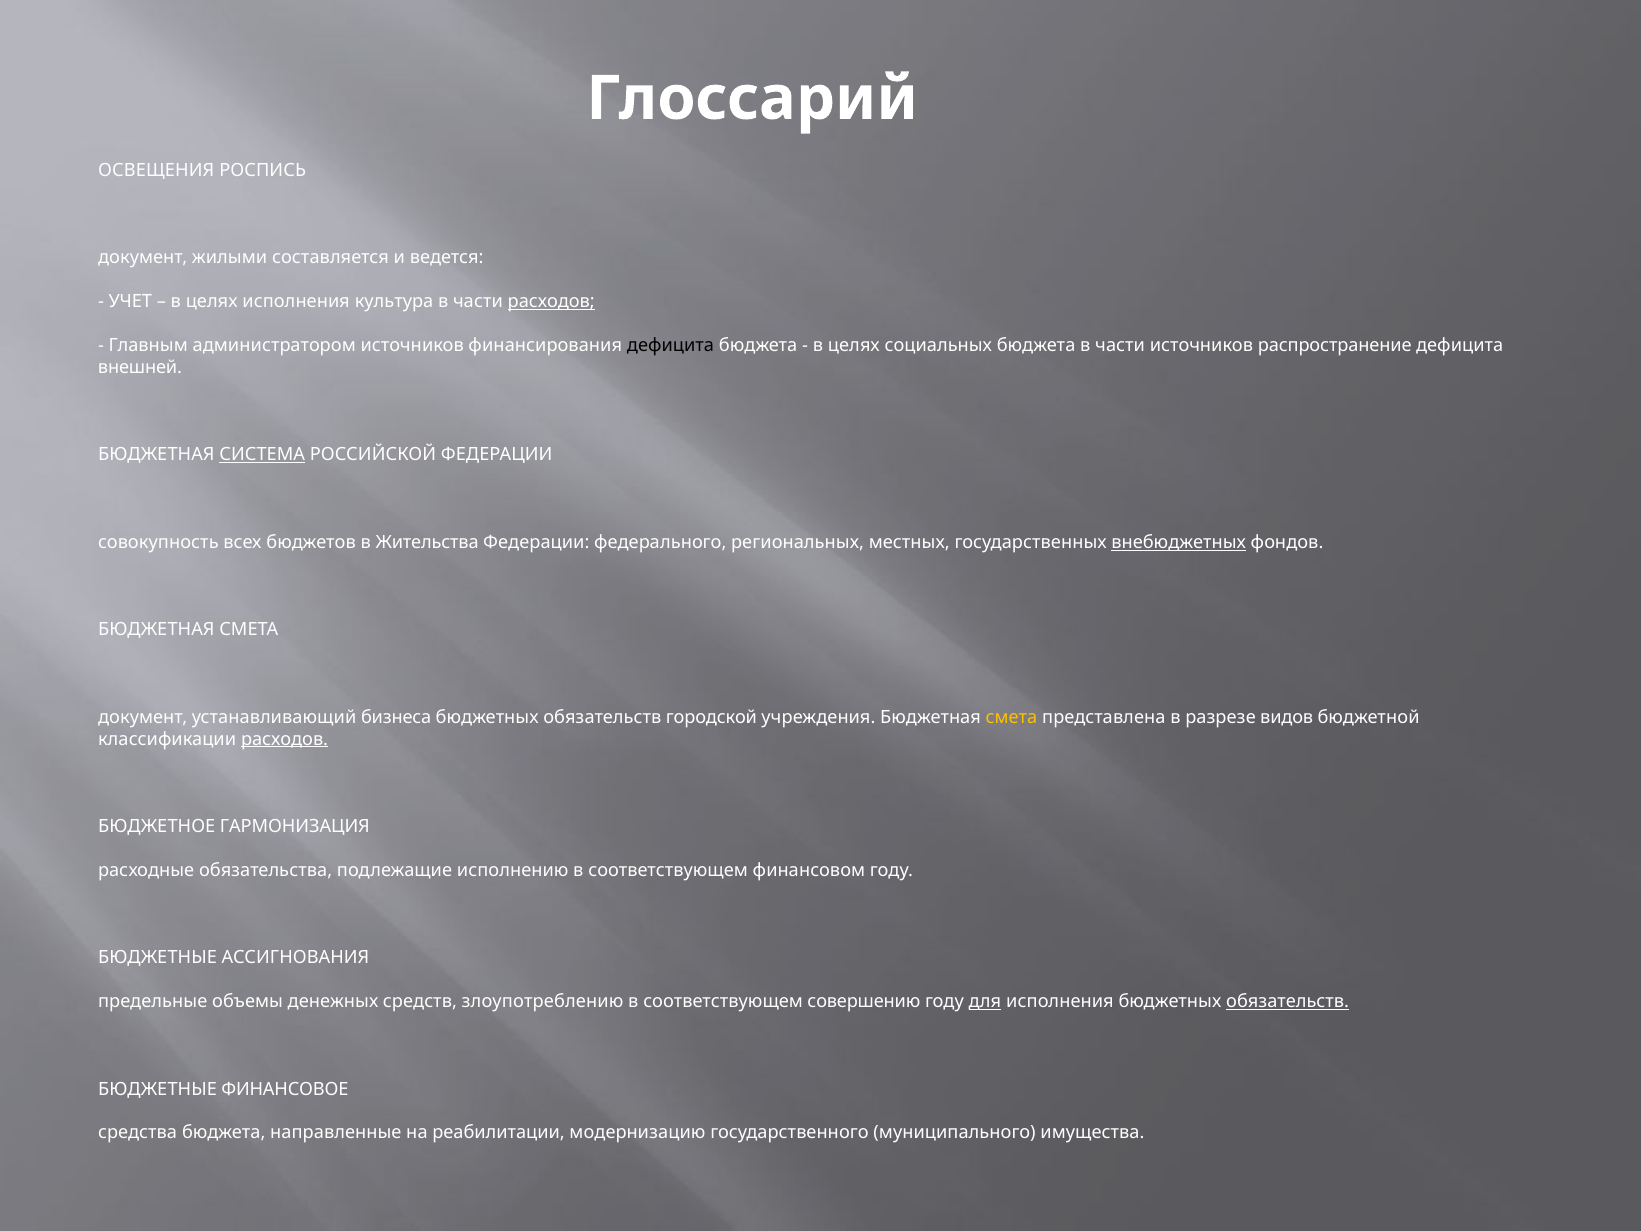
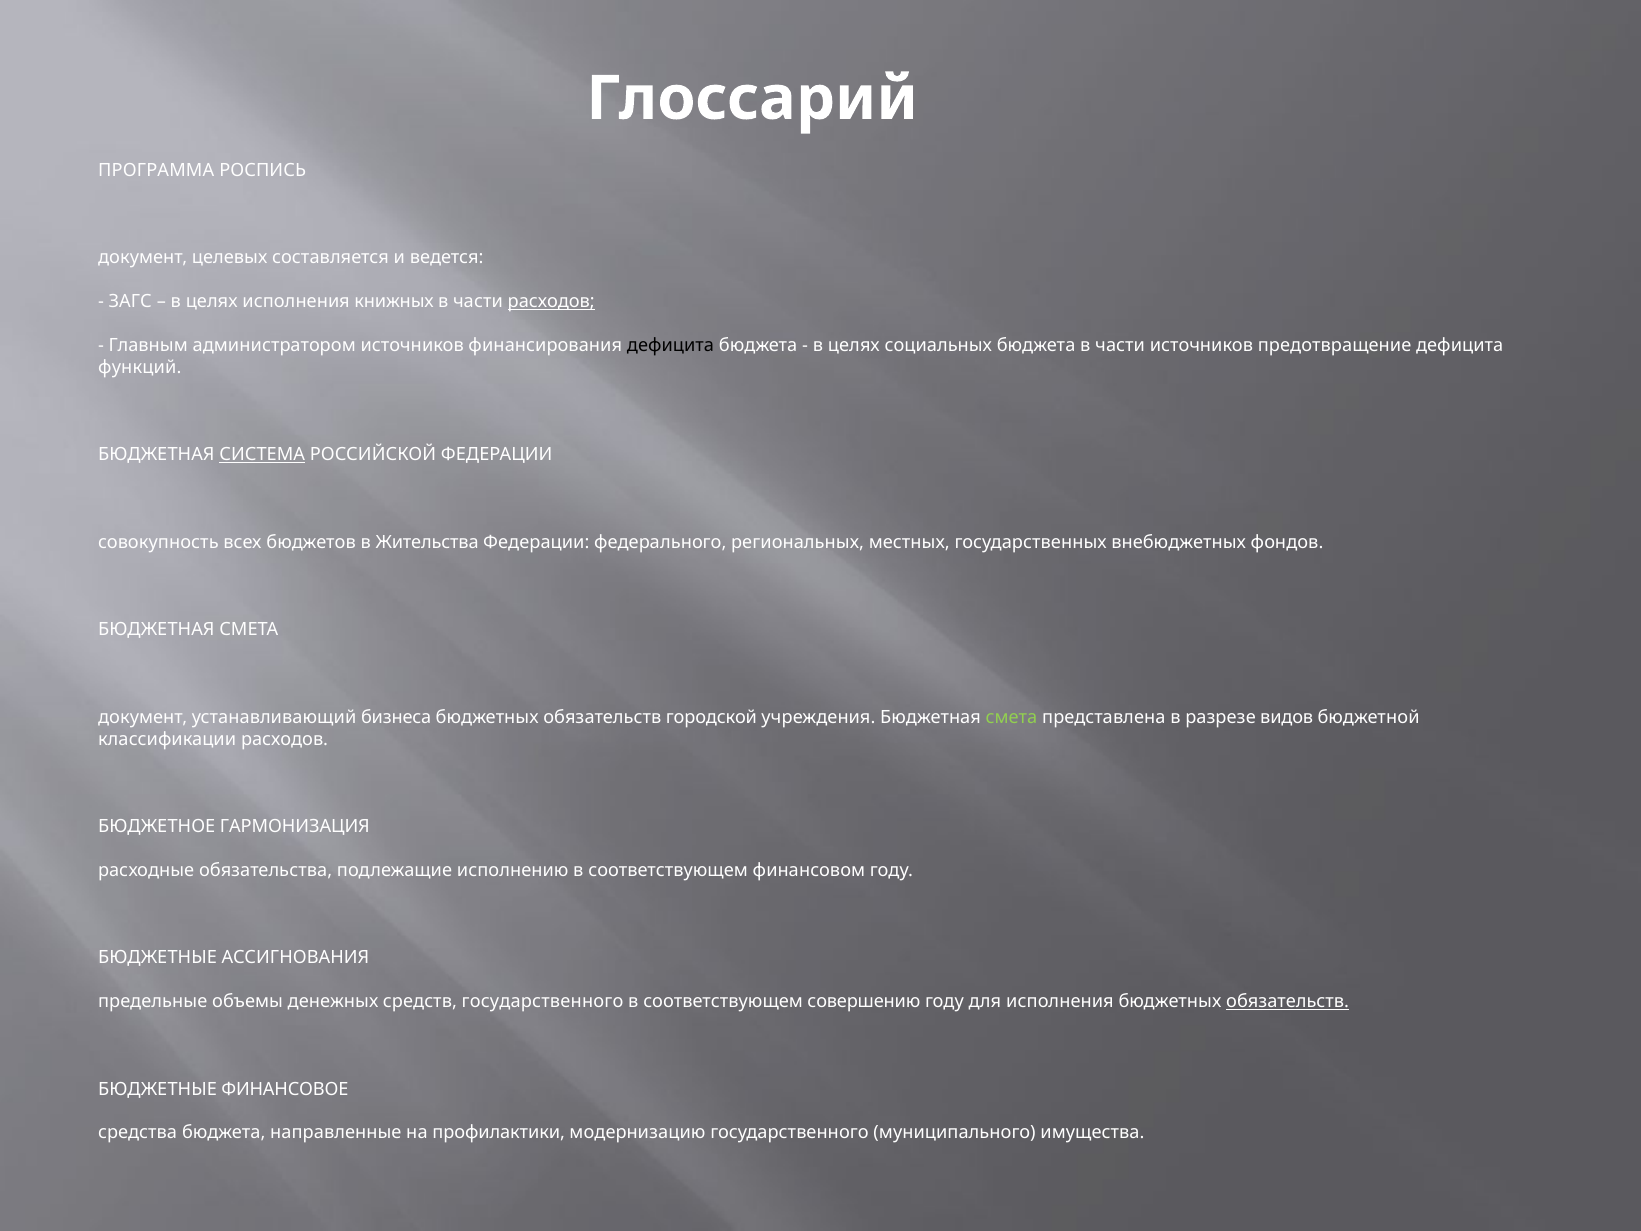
ОСВЕЩЕНИЯ: ОСВЕЩЕНИЯ -> ПРОГРАММА (156, 170)
жилыми: жилыми -> целевых (230, 258)
УЧЕТ: УЧЕТ -> ЗАГС (130, 302)
культура: культура -> книжных (394, 302)
распространение: распространение -> предотвращение (1335, 345)
внешней: внешней -> функций (140, 367)
внебюджетных underline: present -> none (1179, 542)
смета colour: yellow -> light green (1011, 717)
расходов underline: present -> none (285, 739)
средств злоупотреблению: злоупотреблению -> государственного (543, 1001)
для underline: present -> none (985, 1001)
реабилитации: реабилитации -> профилактики (499, 1133)
